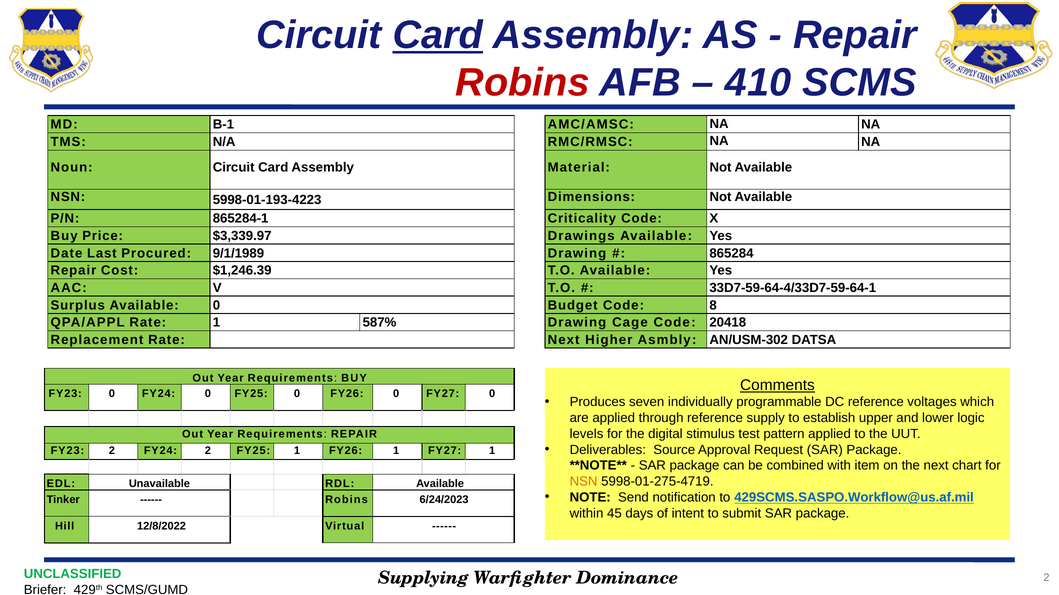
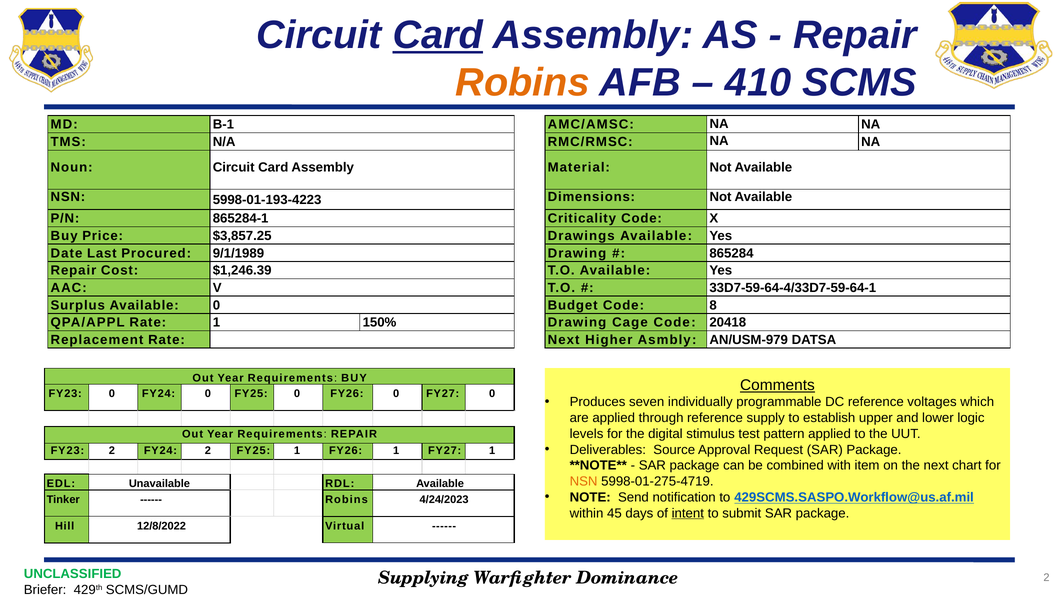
Robins colour: red -> orange (523, 83)
$3,339.97: $3,339.97 -> $3,857.25 (242, 236)
587%: 587% -> 150% (379, 323)
AN/USM-302: AN/USM-302 -> AN/USM-979 (749, 340)
6/24/2023: 6/24/2023 -> 4/24/2023 (444, 500)
intent underline: none -> present (688, 514)
